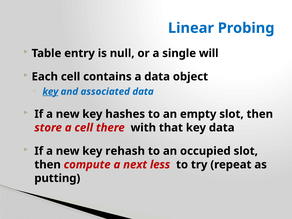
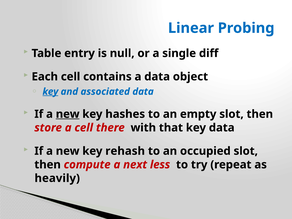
will: will -> diff (209, 53)
new underline: none -> present (68, 114)
putting: putting -> heavily (57, 178)
